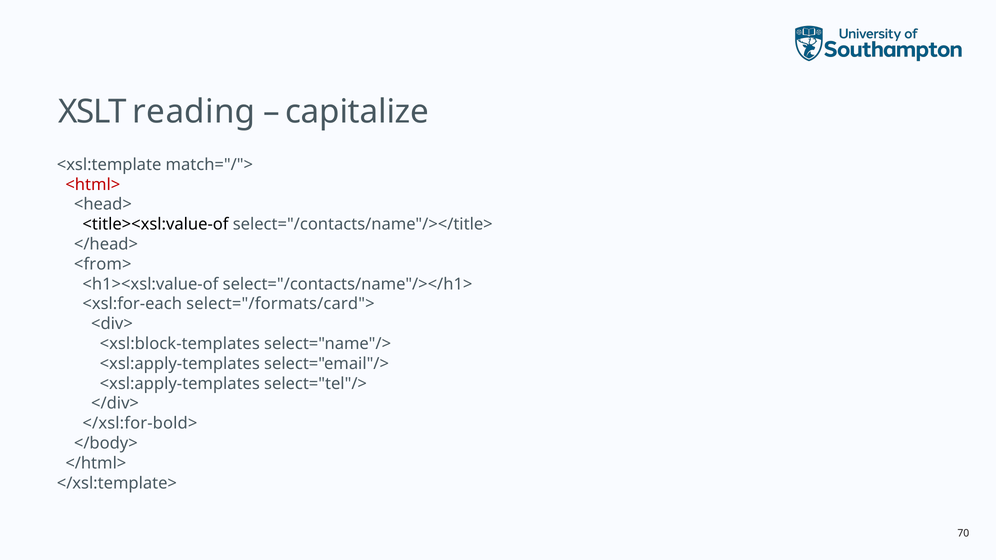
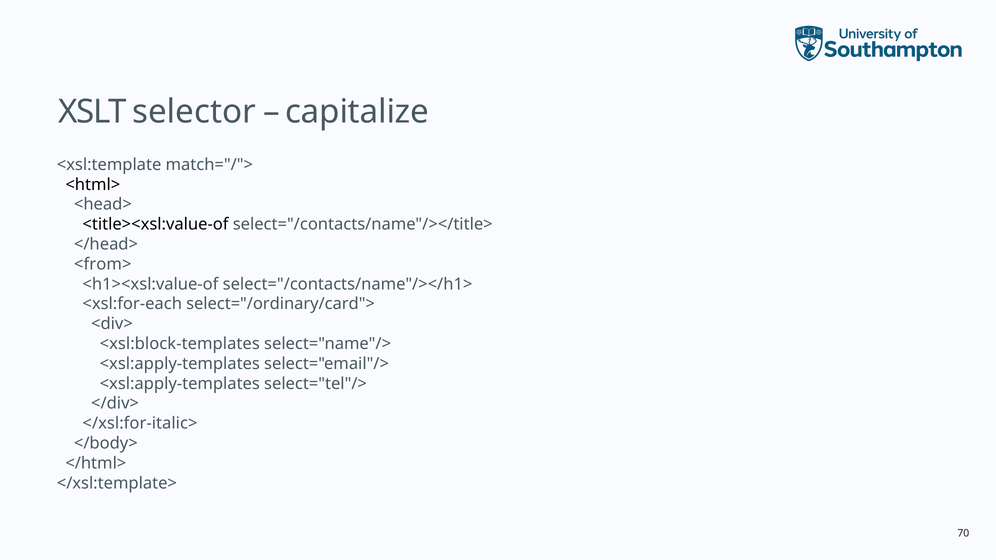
reading: reading -> selector (194, 112)
<html> colour: red -> black (93, 185)
select="/formats/card">: select="/formats/card"> -> select="/ordinary/card"> (281, 304)
</xsl:for-bold>: </xsl:for-bold> -> </xsl:for-italic> (140, 424)
